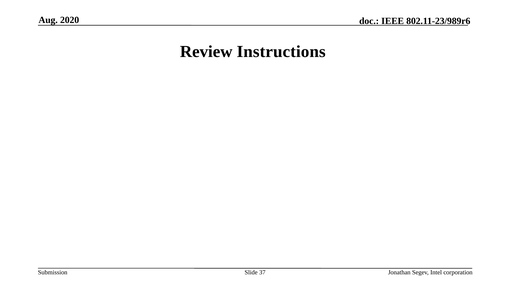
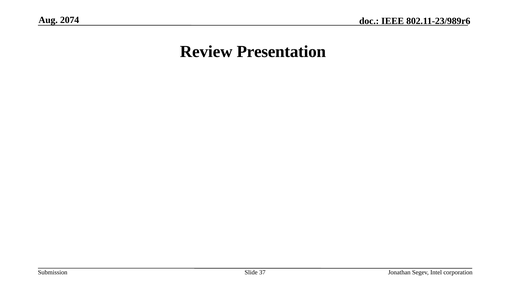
2020: 2020 -> 2074 (70, 20)
Instructions: Instructions -> Presentation (281, 52)
